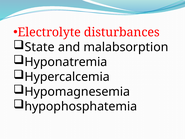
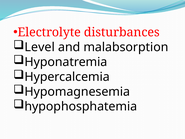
State: State -> Level (40, 47)
